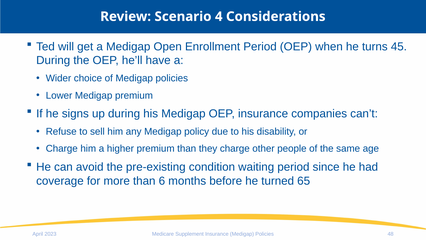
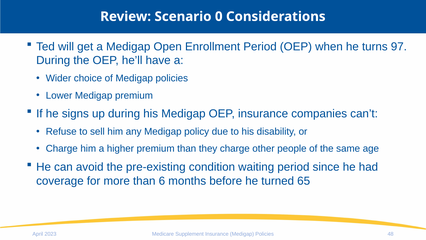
4: 4 -> 0 (219, 17)
45: 45 -> 97 (399, 46)
